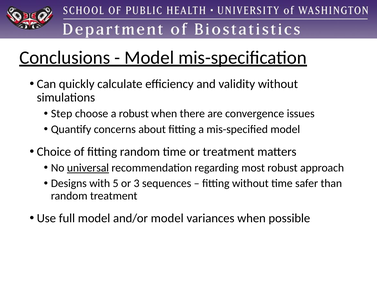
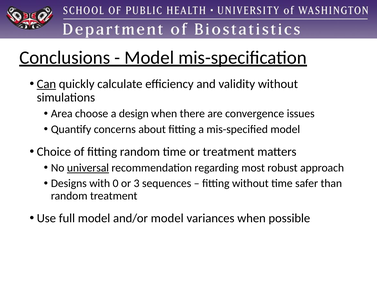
Can underline: none -> present (46, 84)
Step: Step -> Area (62, 114)
a robust: robust -> design (134, 114)
5: 5 -> 0 (116, 183)
